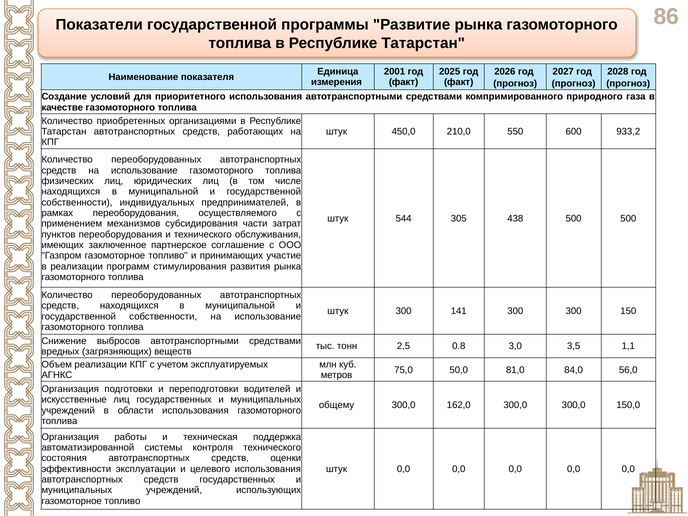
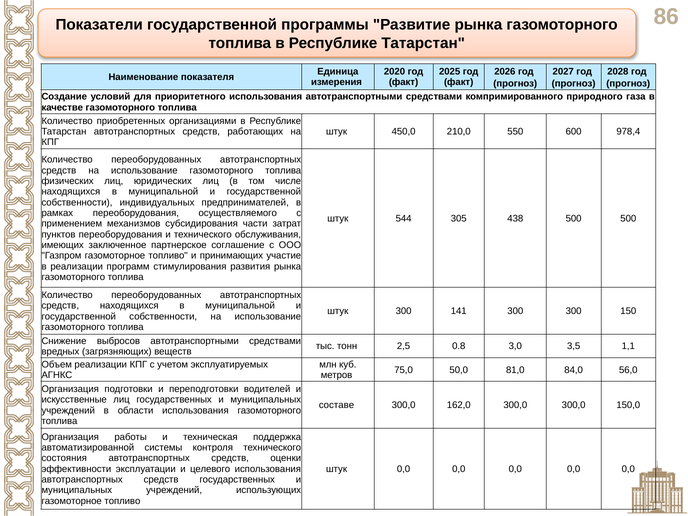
2001: 2001 -> 2020 (394, 71)
933,2: 933,2 -> 978,4 (628, 132)
общему: общему -> составе (337, 405)
